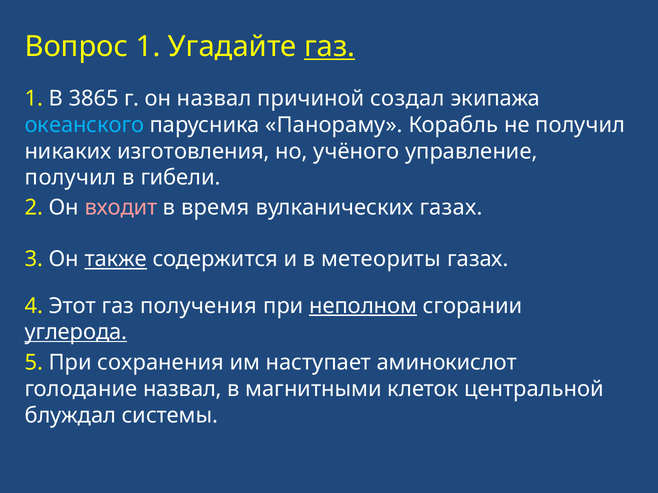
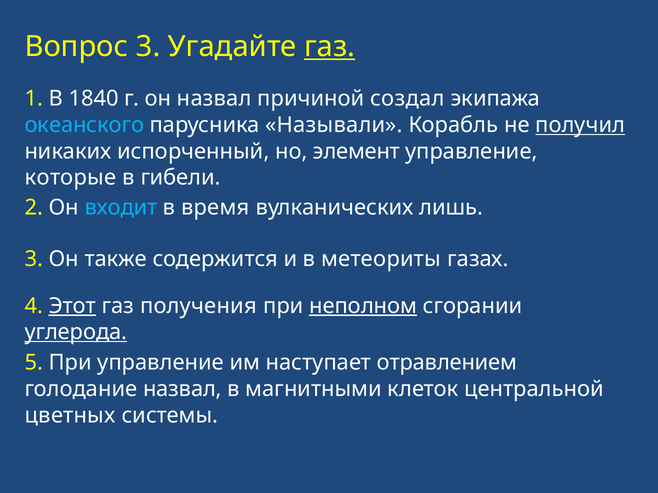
Вопрос 1: 1 -> 3 (148, 47)
3865: 3865 -> 1840 (94, 99)
Панораму: Панораму -> Называли (334, 125)
получил underline: none -> present (580, 125)
изготовления: изготовления -> испорченный (193, 151)
учёного: учёного -> элемент (356, 151)
получил: получил -> которые (71, 178)
входит colour: pink -> light blue (121, 208)
вулканических газах: газах -> лишь (451, 208)
также underline: present -> none (116, 259)
Этот underline: none -> present (72, 306)
При сохранения: сохранения -> управление (161, 363)
аминокислот: аминокислот -> отравлением (447, 363)
блуждал: блуждал -> цветных (70, 416)
